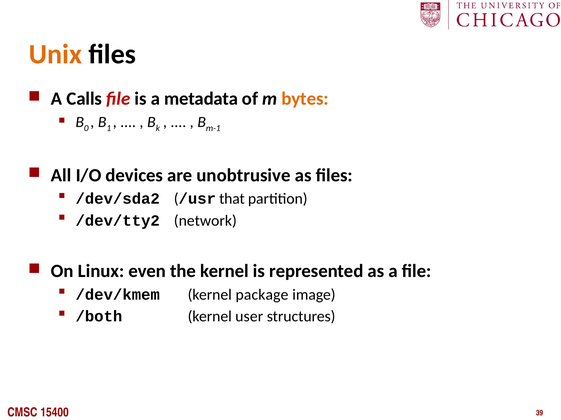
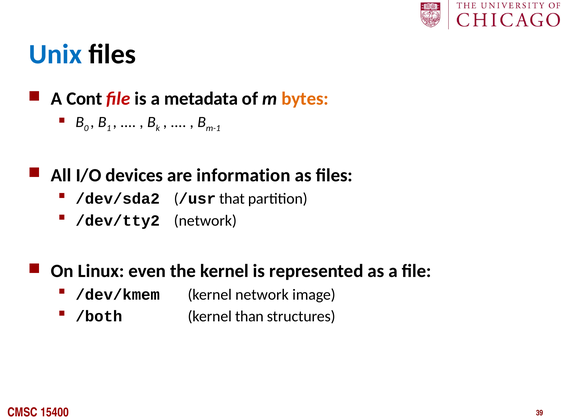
Unix colour: orange -> blue (55, 54)
Calls: Calls -> Cont (84, 99)
unobtrusive: unobtrusive -> information (244, 176)
kernel package: package -> network (262, 295)
user: user -> than (249, 317)
